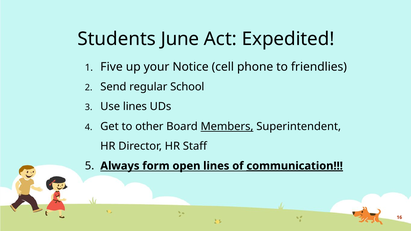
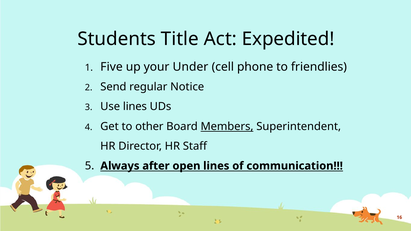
June: June -> Title (180, 39)
Notice: Notice -> Under (190, 67)
School: School -> Notice (187, 87)
form: form -> after (156, 166)
communication underline: present -> none (295, 166)
